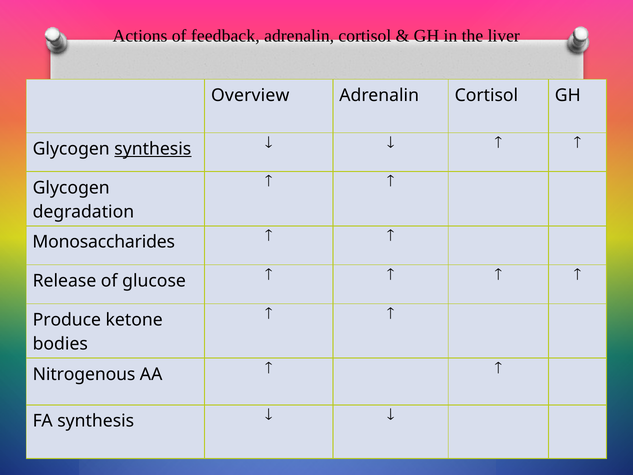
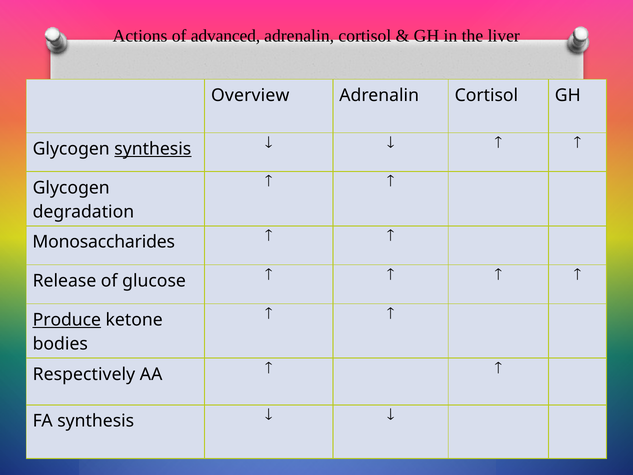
feedback: feedback -> advanced (225, 36)
Produce underline: none -> present (67, 320)
Nitrogenous: Nitrogenous -> Respectively (84, 374)
